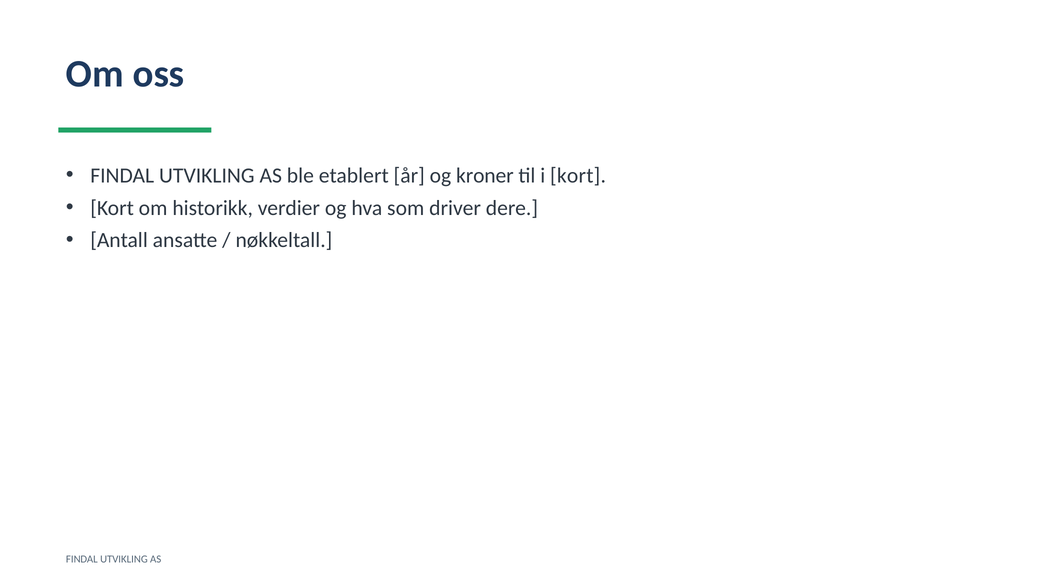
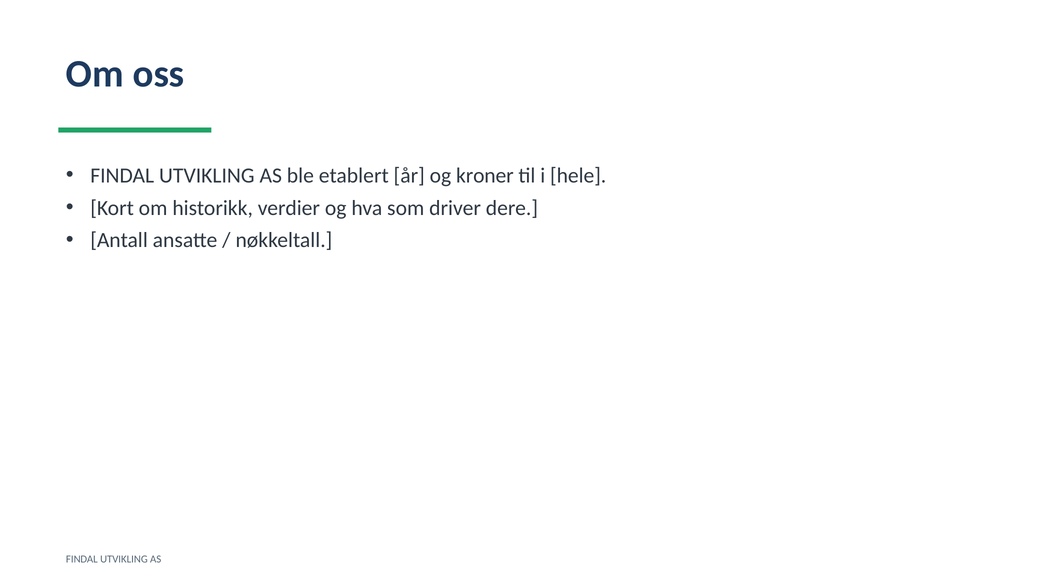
i kort: kort -> hele (578, 176)
